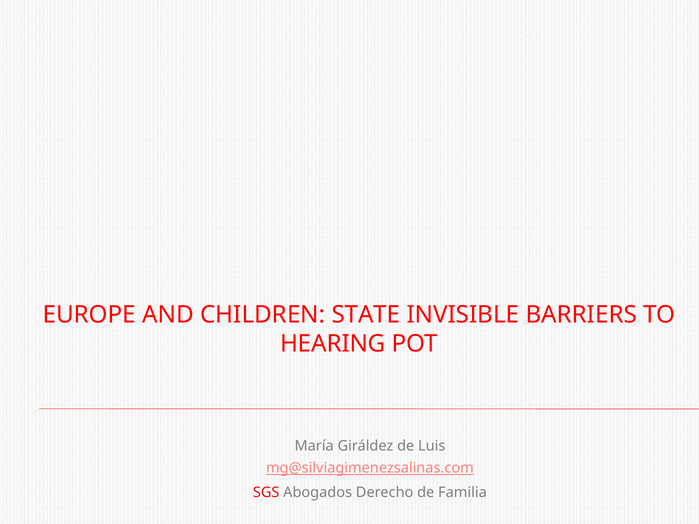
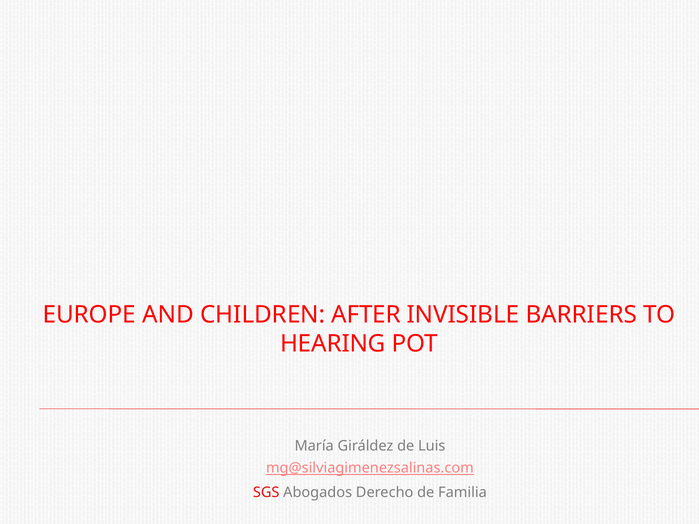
STATE: STATE -> AFTER (366, 315)
